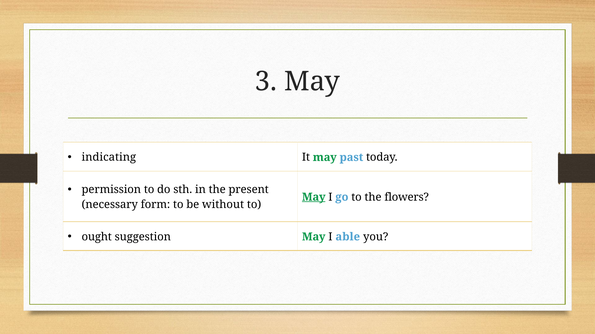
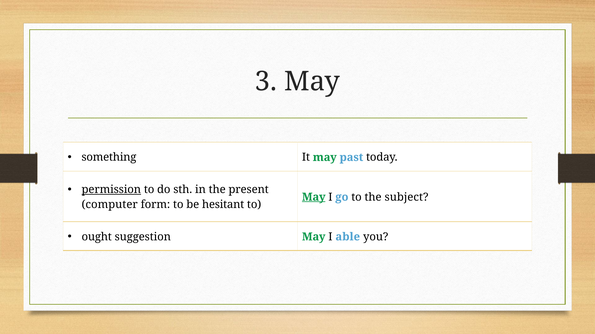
indicating: indicating -> something (109, 158)
permission underline: none -> present (111, 190)
flowers: flowers -> subject (407, 197)
necessary: necessary -> computer (110, 205)
without: without -> hesitant (223, 205)
